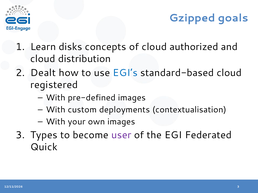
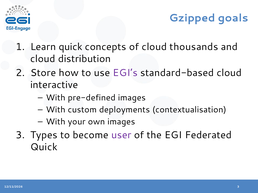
Learn disks: disks -> quick (71, 47)
authorized: authorized -> thousands (194, 47)
Dealt: Dealt -> Store (43, 73)
EGI’s colour: blue -> purple (125, 73)
registered: registered -> interactive (54, 85)
